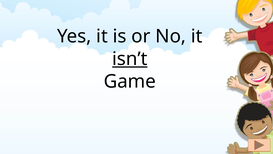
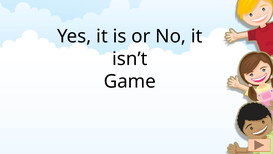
isn’t underline: present -> none (130, 59)
